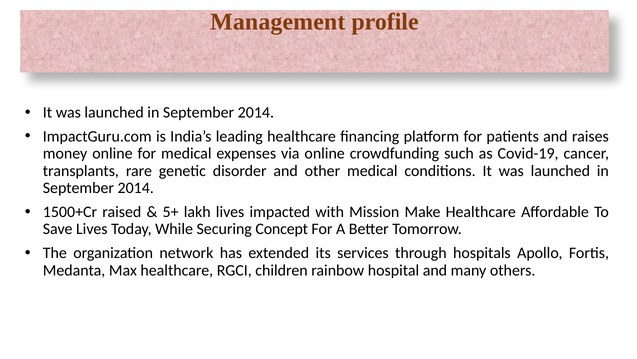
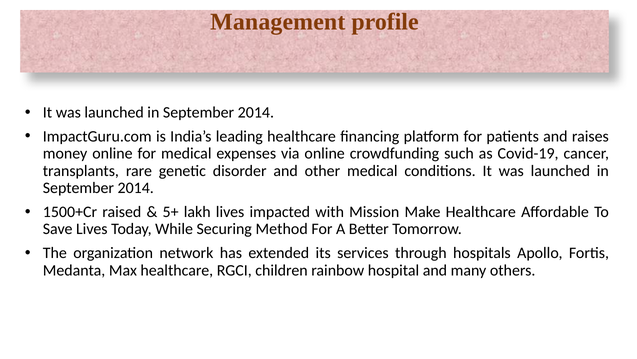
Concept: Concept -> Method (282, 229)
